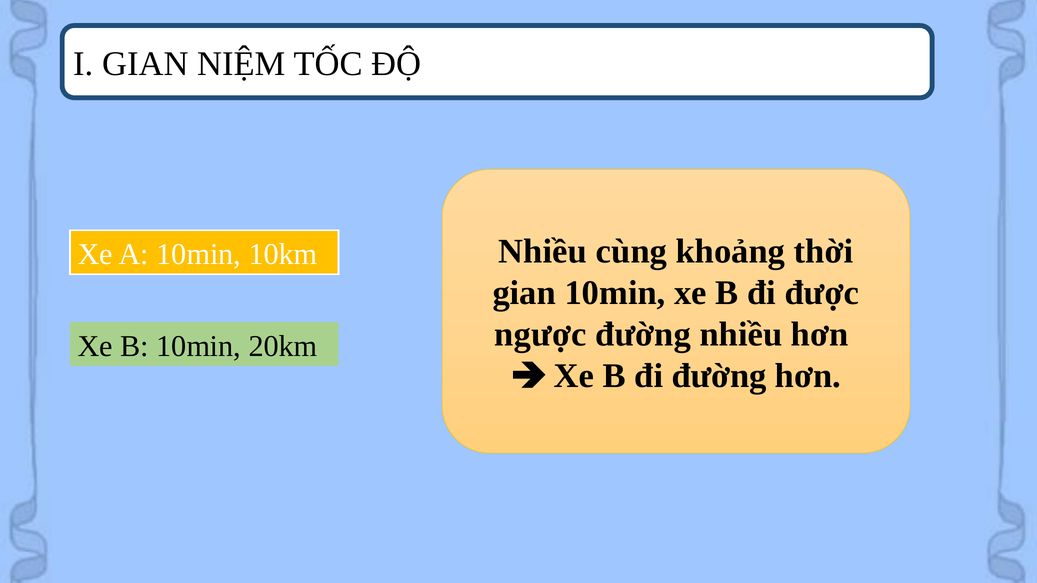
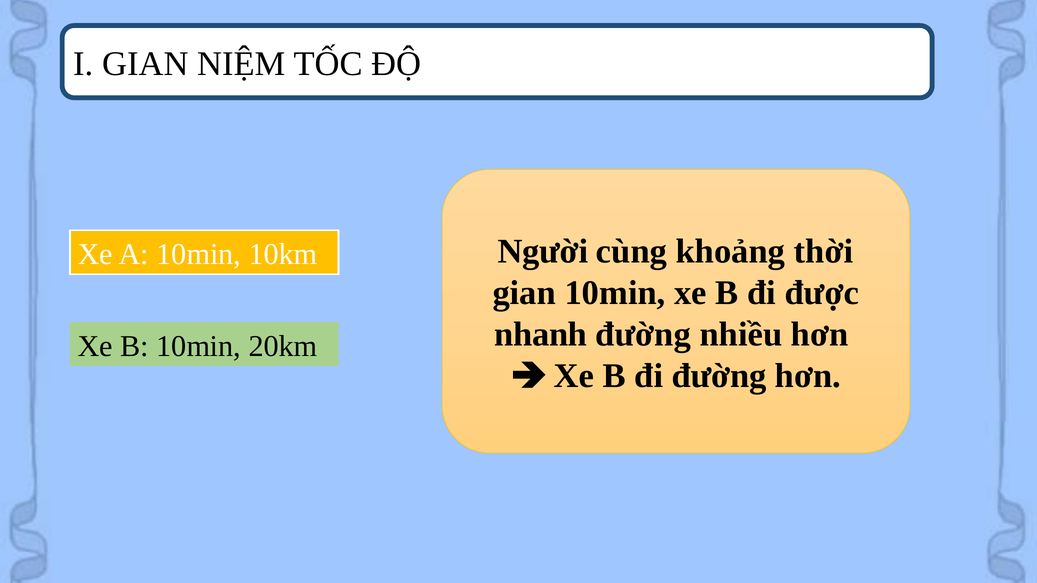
Nhiều: Nhiều -> Người (543, 252)
ngược: ngược -> nhanh (541, 335)
